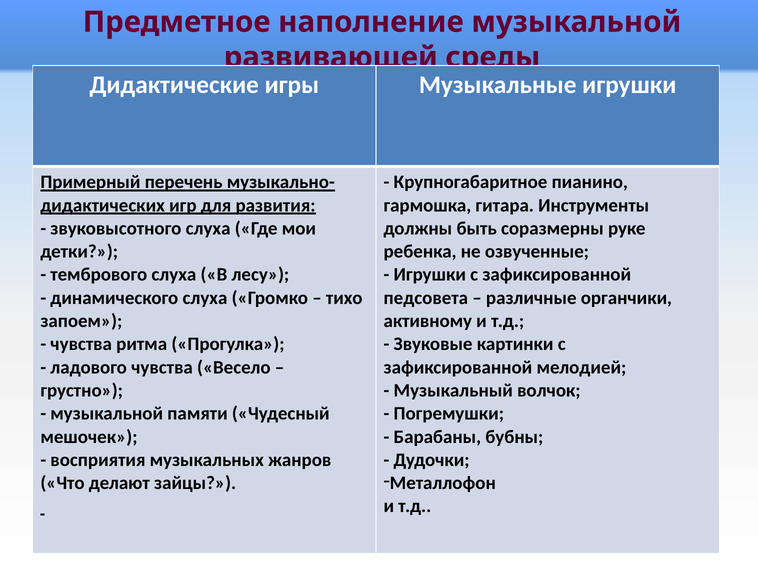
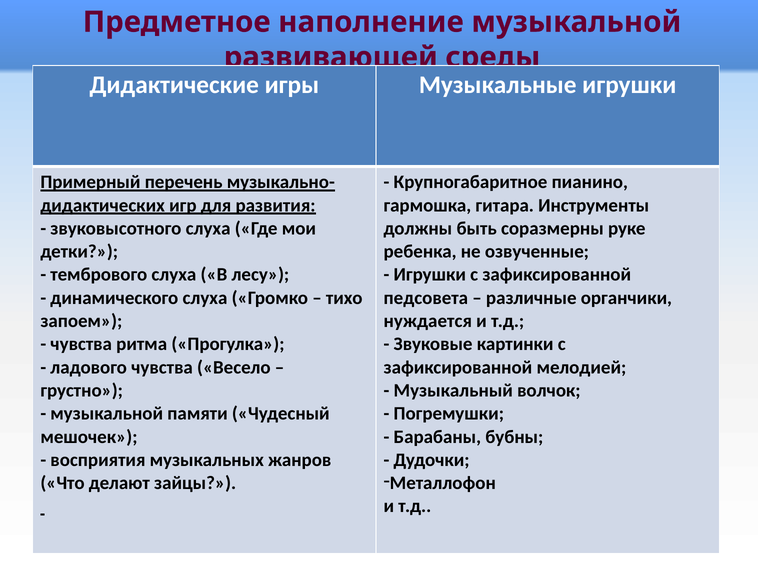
активному: активному -> нуждается (428, 321)
